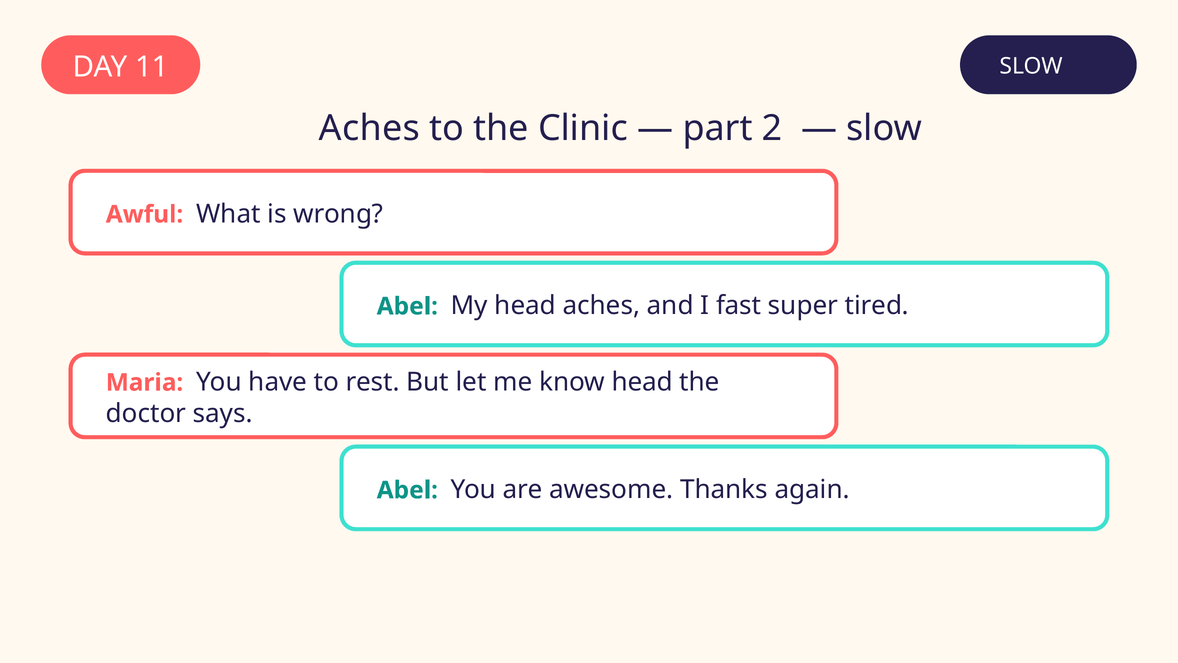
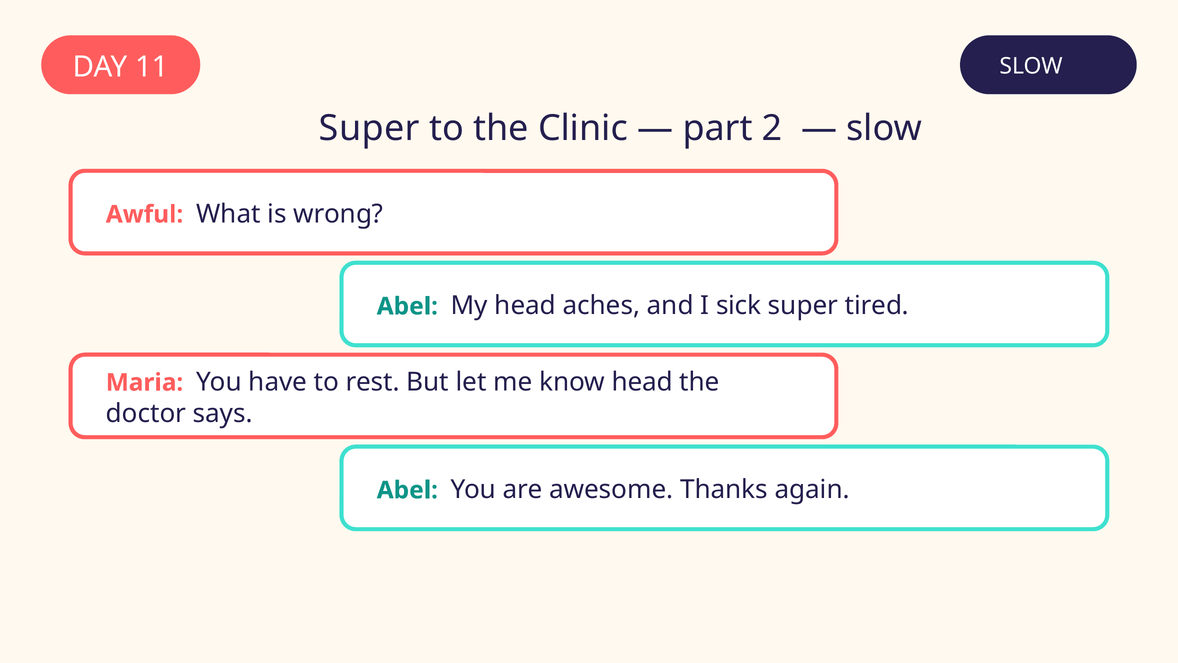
Aches: Aches -> Super (369, 129)
fast: fast -> sick (739, 306)
